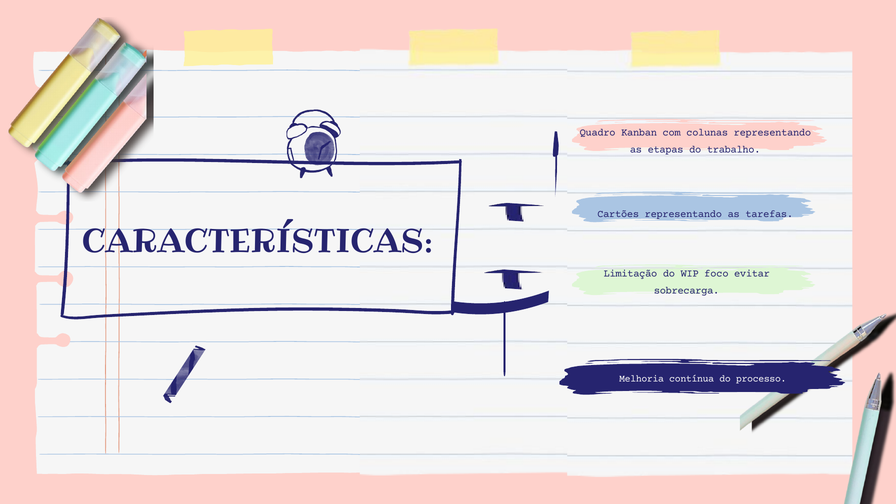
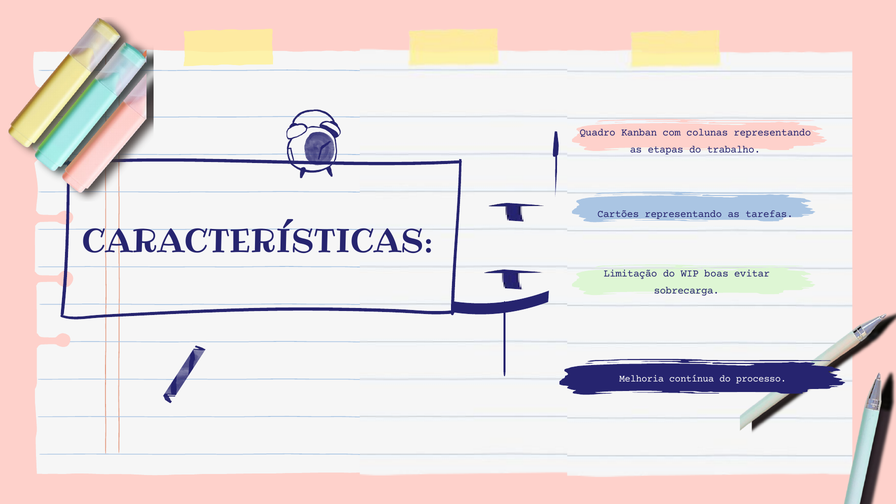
foco: foco -> boas (716, 274)
